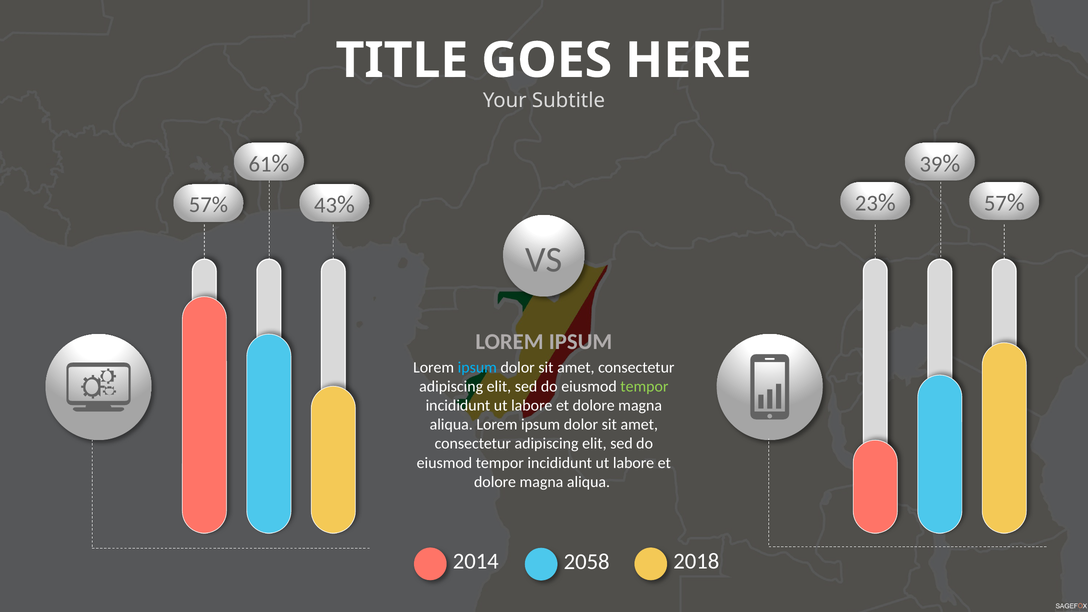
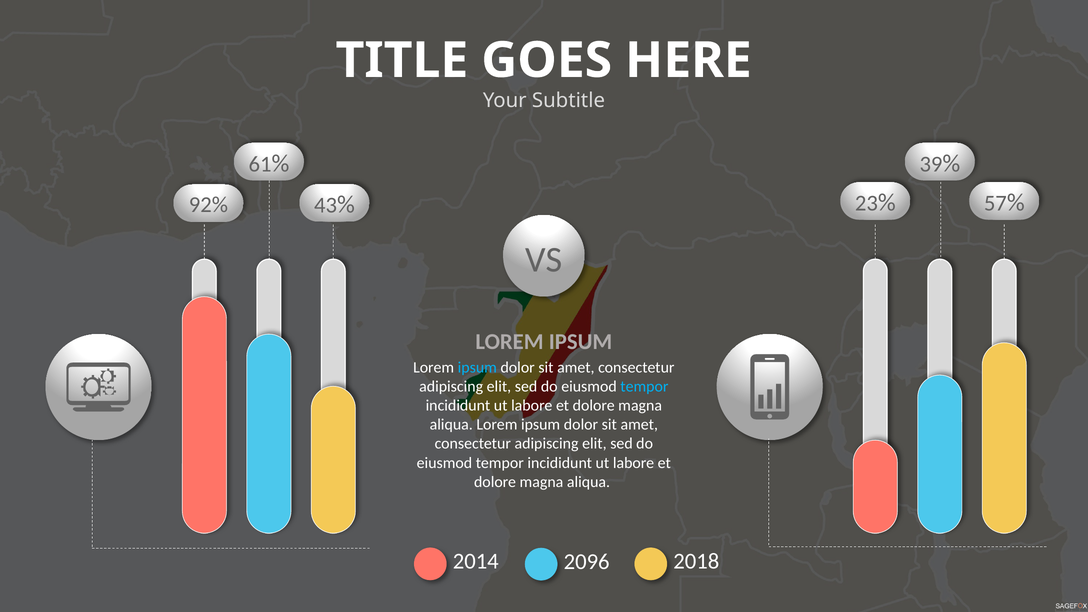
57%: 57% -> 92% (208, 205)
tempor colour: light green -> light blue (644, 387)
2058: 2058 -> 2096 (587, 562)
